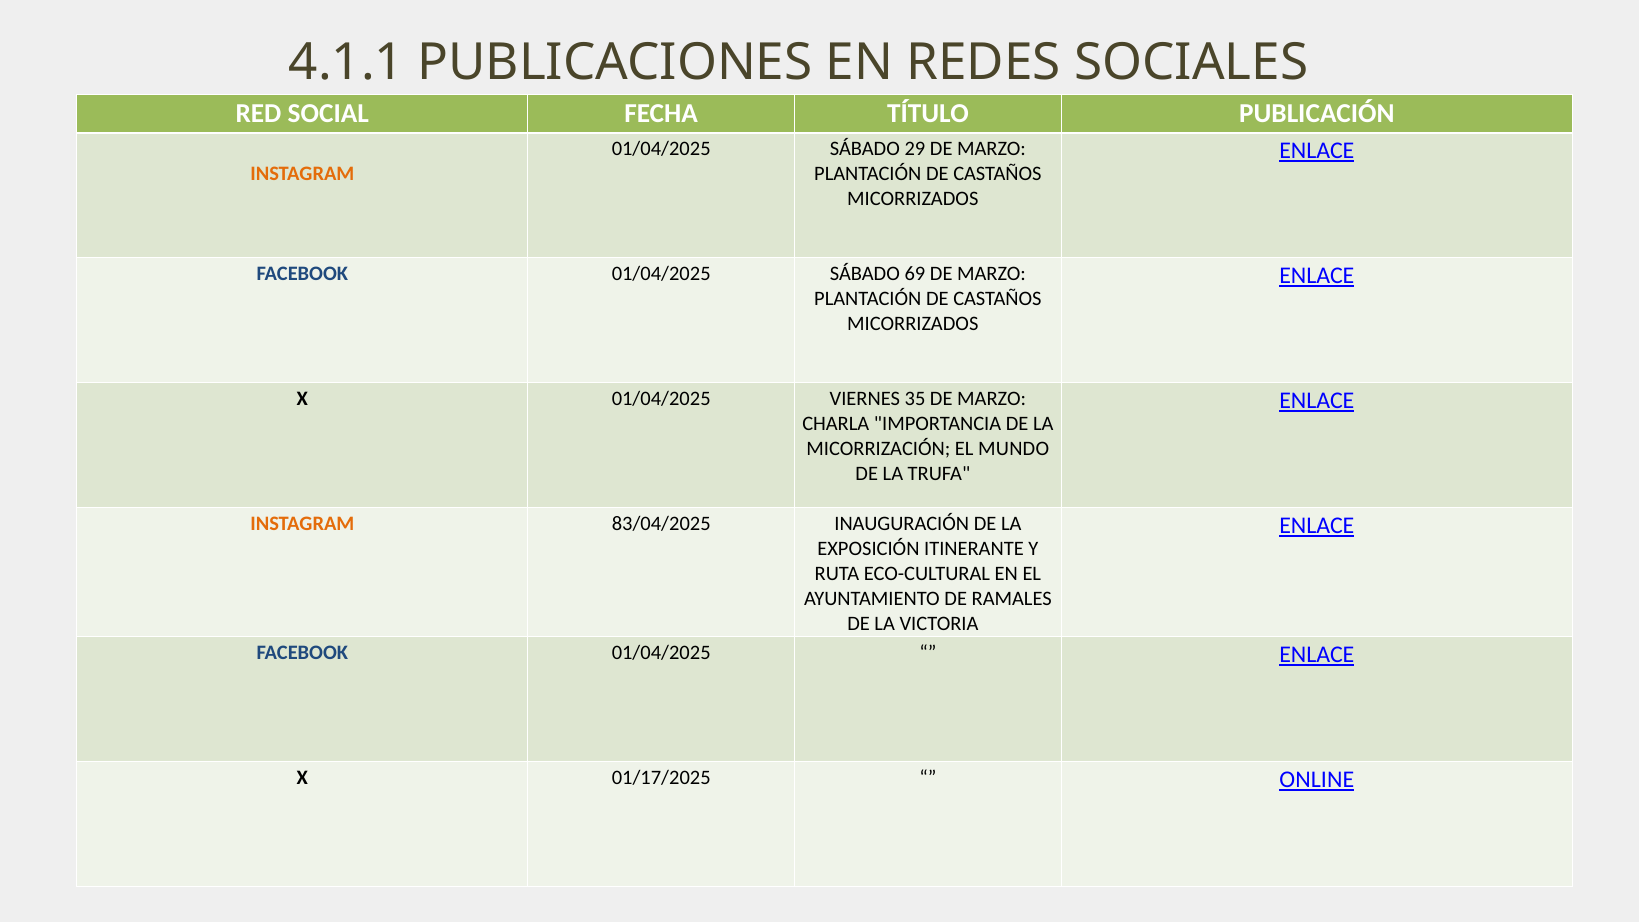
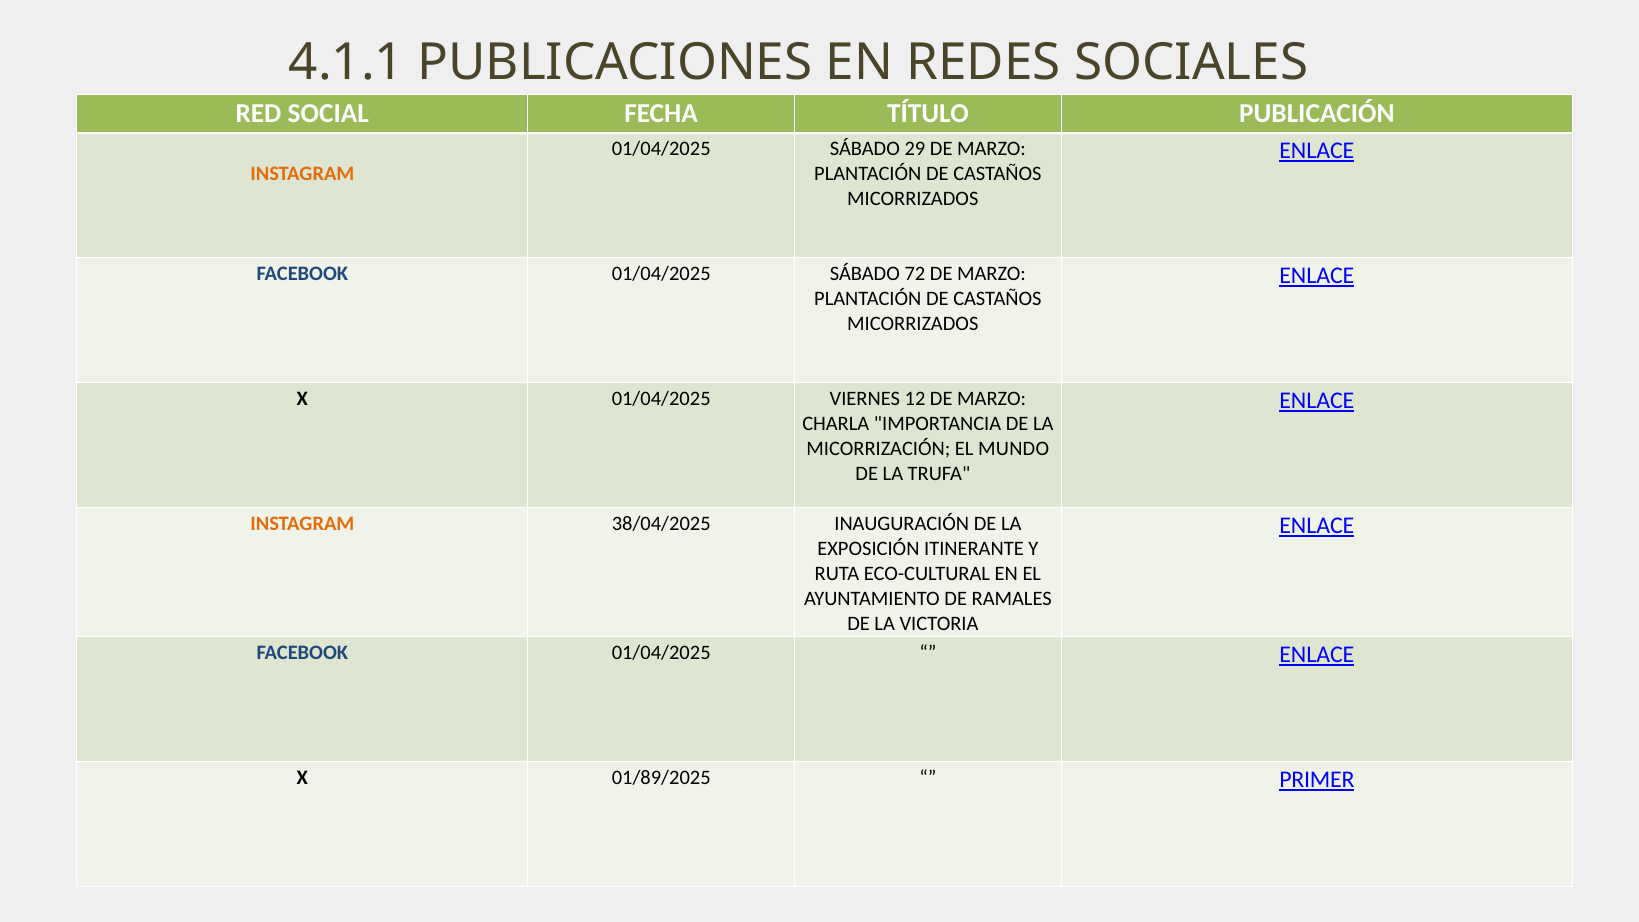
69: 69 -> 72 (915, 274)
35: 35 -> 12 (915, 399)
83/04/2025: 83/04/2025 -> 38/04/2025 (661, 523)
01/17/2025: 01/17/2025 -> 01/89/2025 (661, 778)
ONLINE: ONLINE -> PRIMER (1317, 780)
